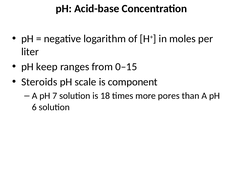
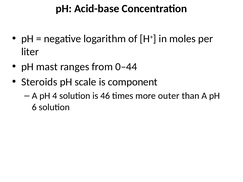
keep: keep -> mast (47, 67)
0–15: 0–15 -> 0–44 (126, 67)
7: 7 -> 4 (55, 96)
18: 18 -> 46 (105, 96)
pores: pores -> outer (169, 96)
